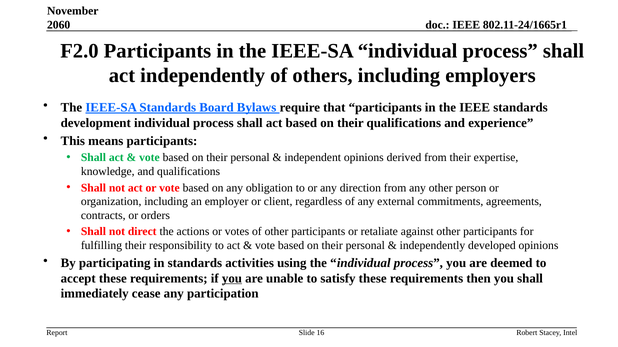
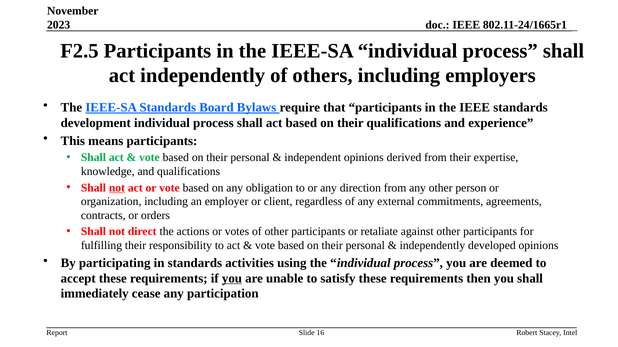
2060: 2060 -> 2023 (59, 25)
F2.0: F2.0 -> F2.5 (79, 51)
not underline: none -> present (117, 188)
